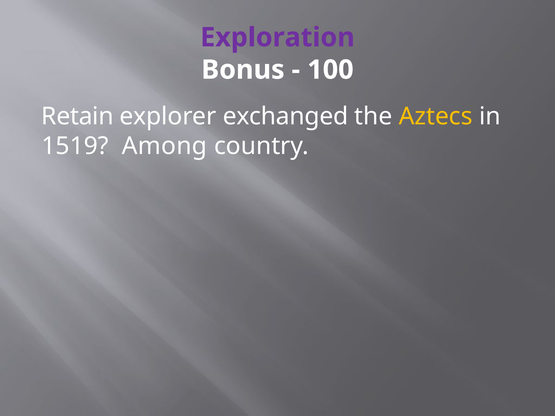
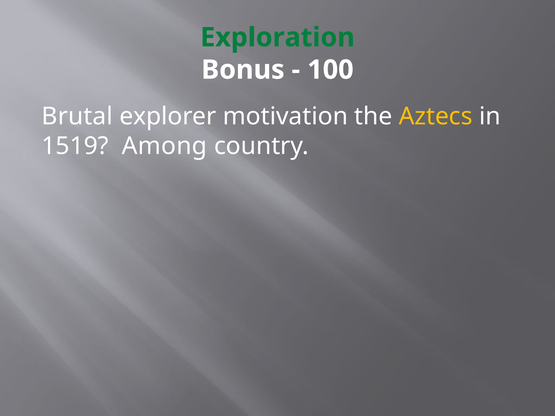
Exploration colour: purple -> green (277, 37)
Retain: Retain -> Brutal (77, 116)
exchanged: exchanged -> motivation (285, 116)
